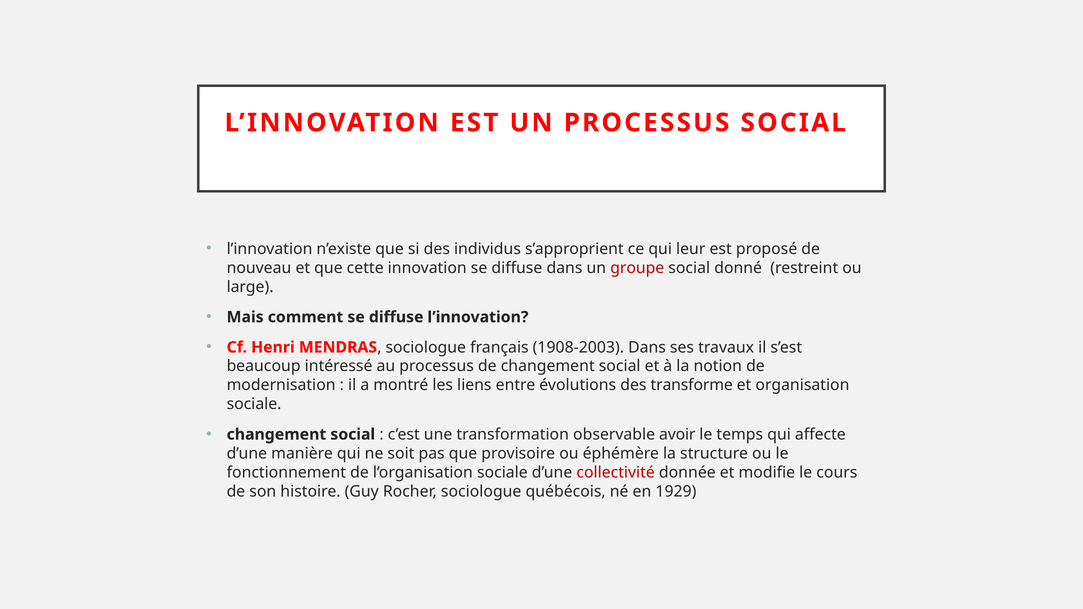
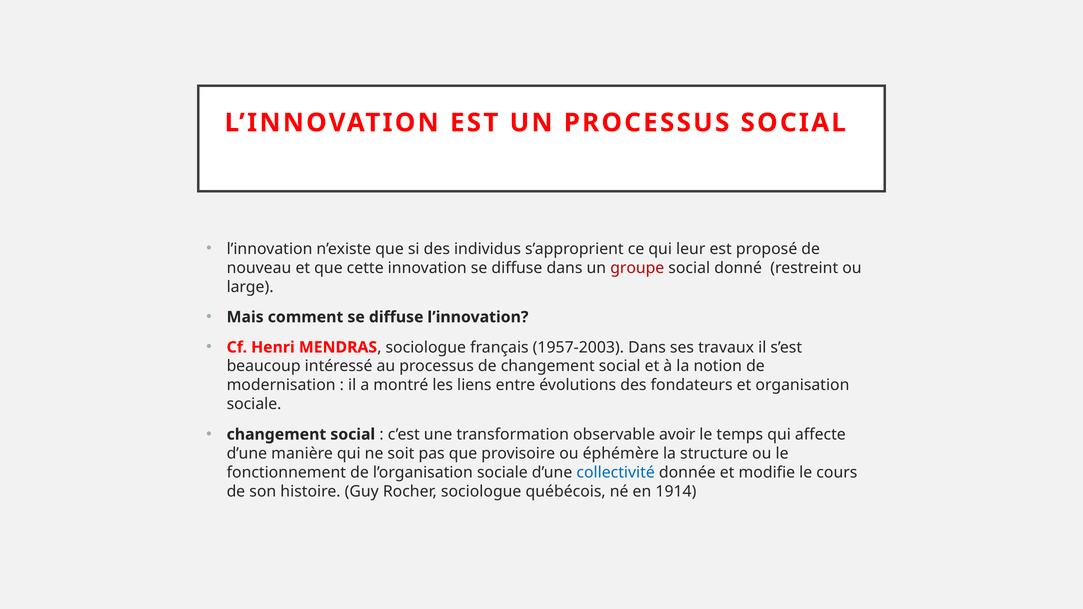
1908-2003: 1908-2003 -> 1957-2003 (578, 347)
transforme: transforme -> fondateurs (692, 385)
collectivité colour: red -> blue (616, 472)
1929: 1929 -> 1914 (676, 491)
